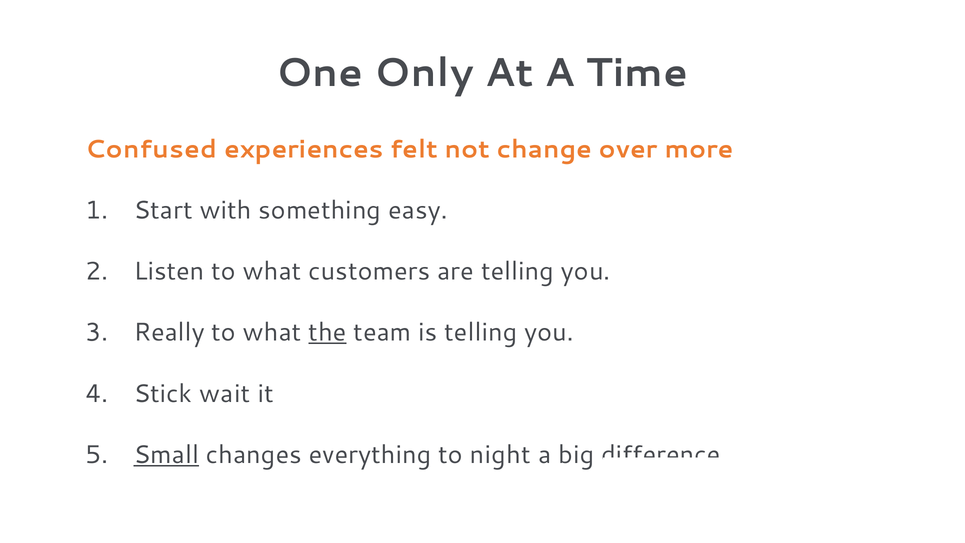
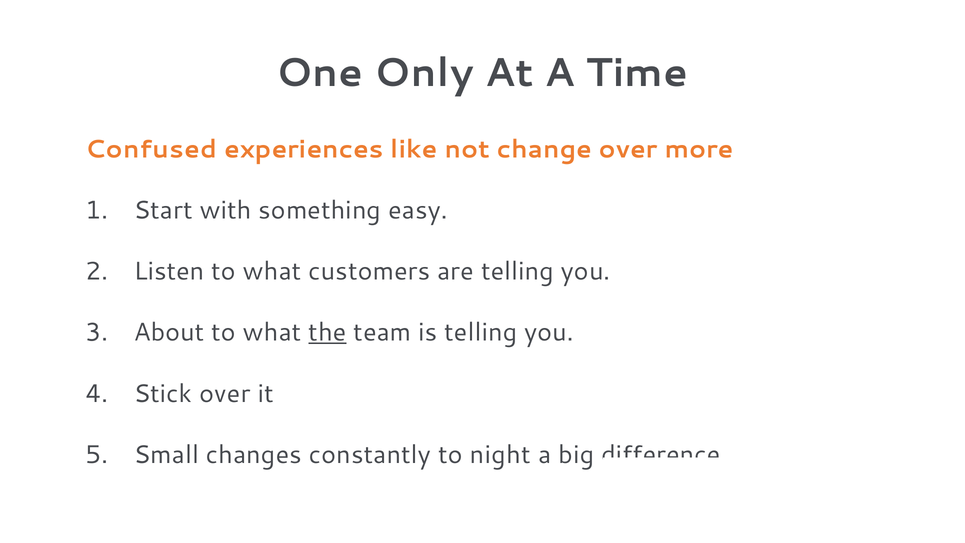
felt: felt -> like (414, 149)
Really: Really -> About (169, 332)
Stick wait: wait -> over (225, 393)
Small underline: present -> none (166, 455)
everything: everything -> constantly (370, 455)
